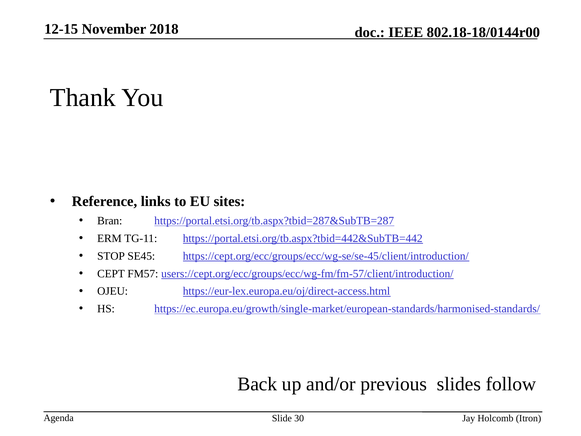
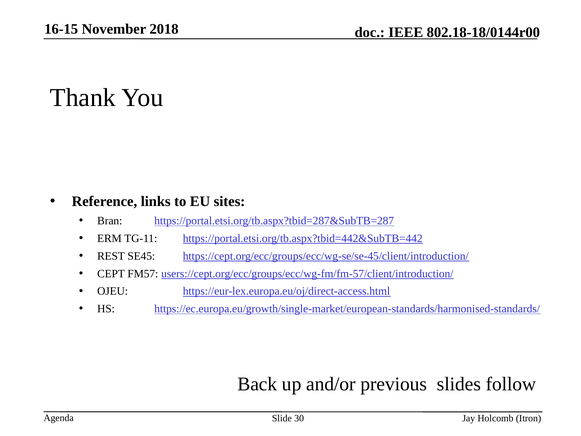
12-15: 12-15 -> 16-15 (61, 29)
STOP: STOP -> REST (111, 256)
